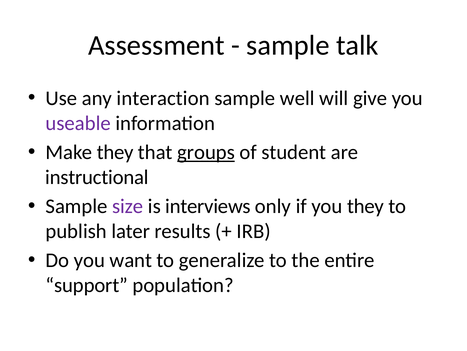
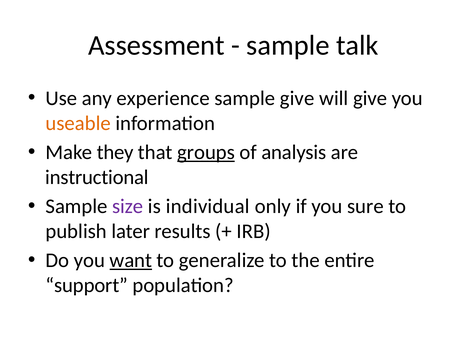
interaction: interaction -> experience (163, 98)
sample well: well -> give (297, 98)
useable colour: purple -> orange (78, 123)
student: student -> analysis (294, 152)
interviews: interviews -> individual (208, 206)
you they: they -> sure (365, 206)
want underline: none -> present (131, 260)
